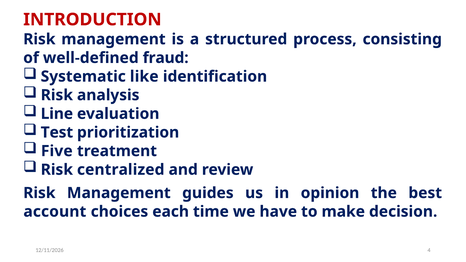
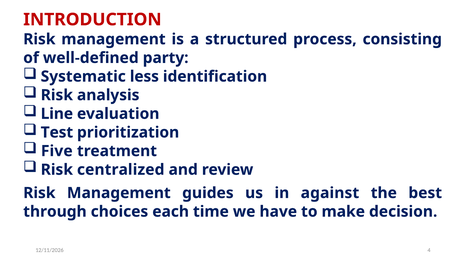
fraud: fraud -> party (166, 58)
like: like -> less (144, 77)
opinion: opinion -> against (330, 193)
account: account -> through (55, 212)
